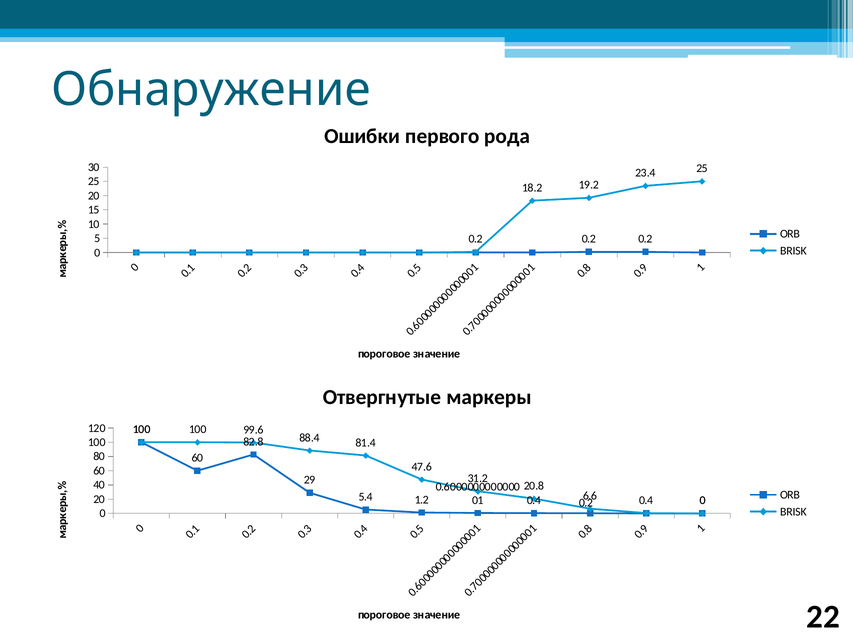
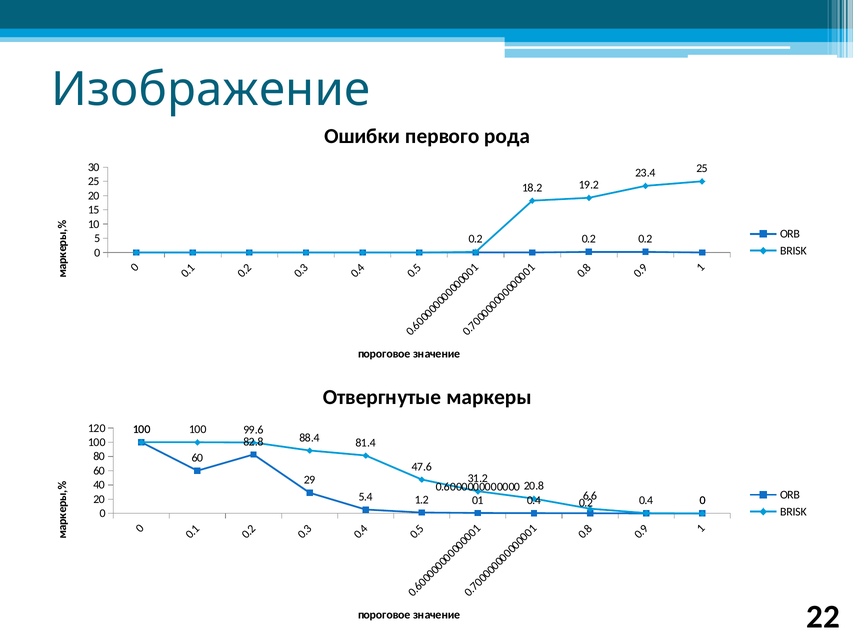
Обнаружение: Обнаружение -> Изображение (211, 90)
